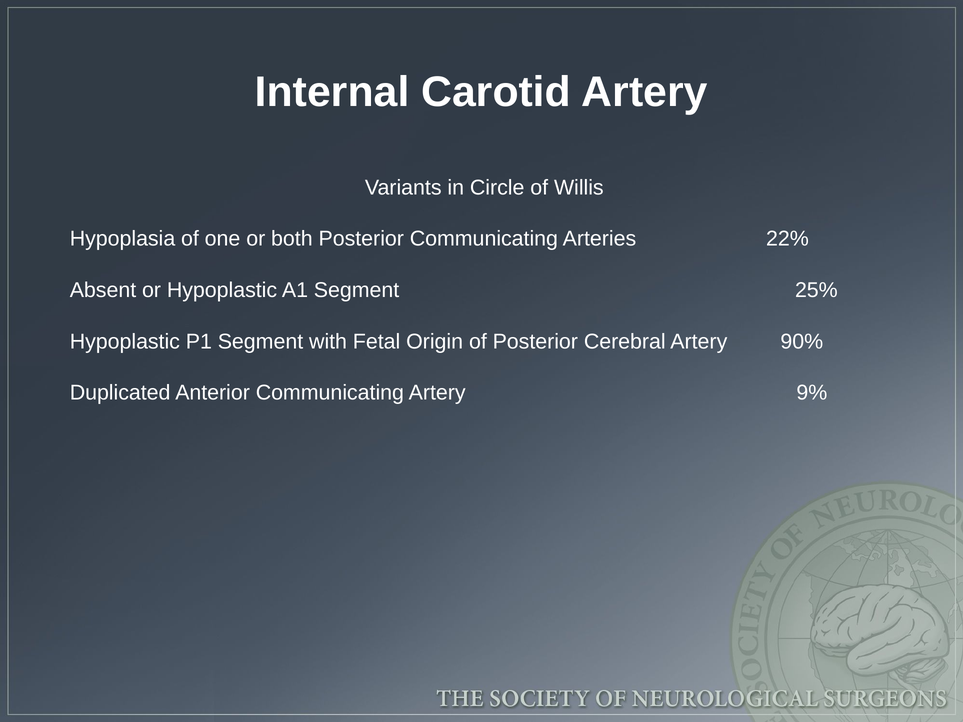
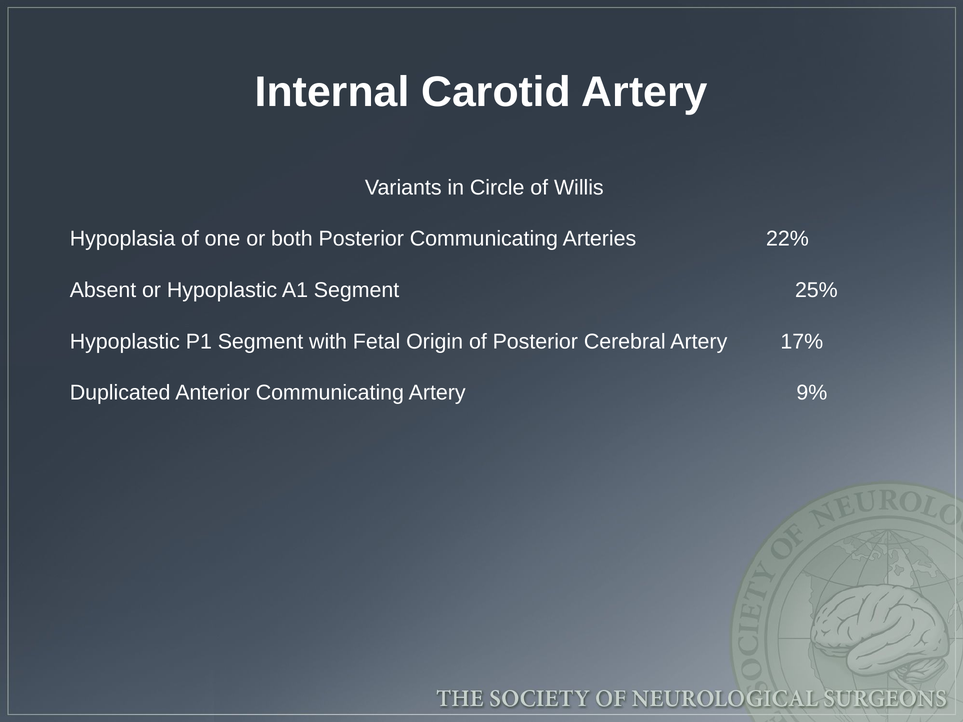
90%: 90% -> 17% (802, 342)
